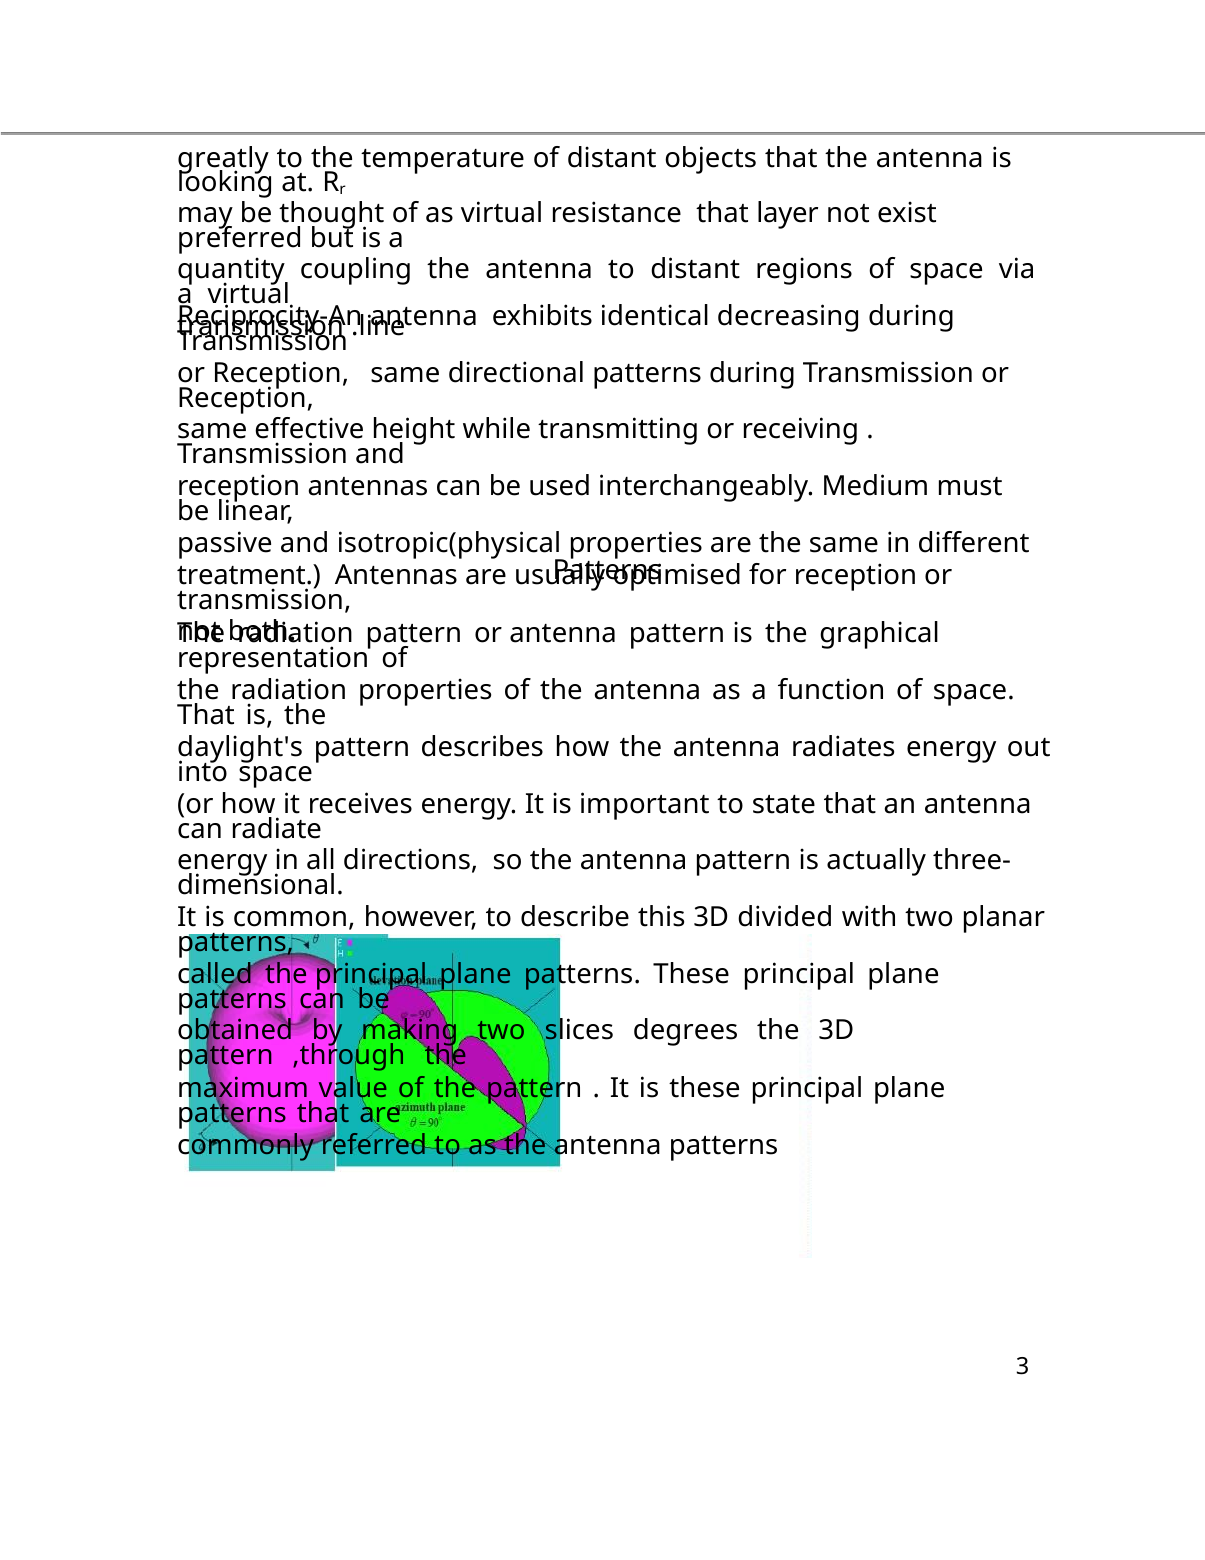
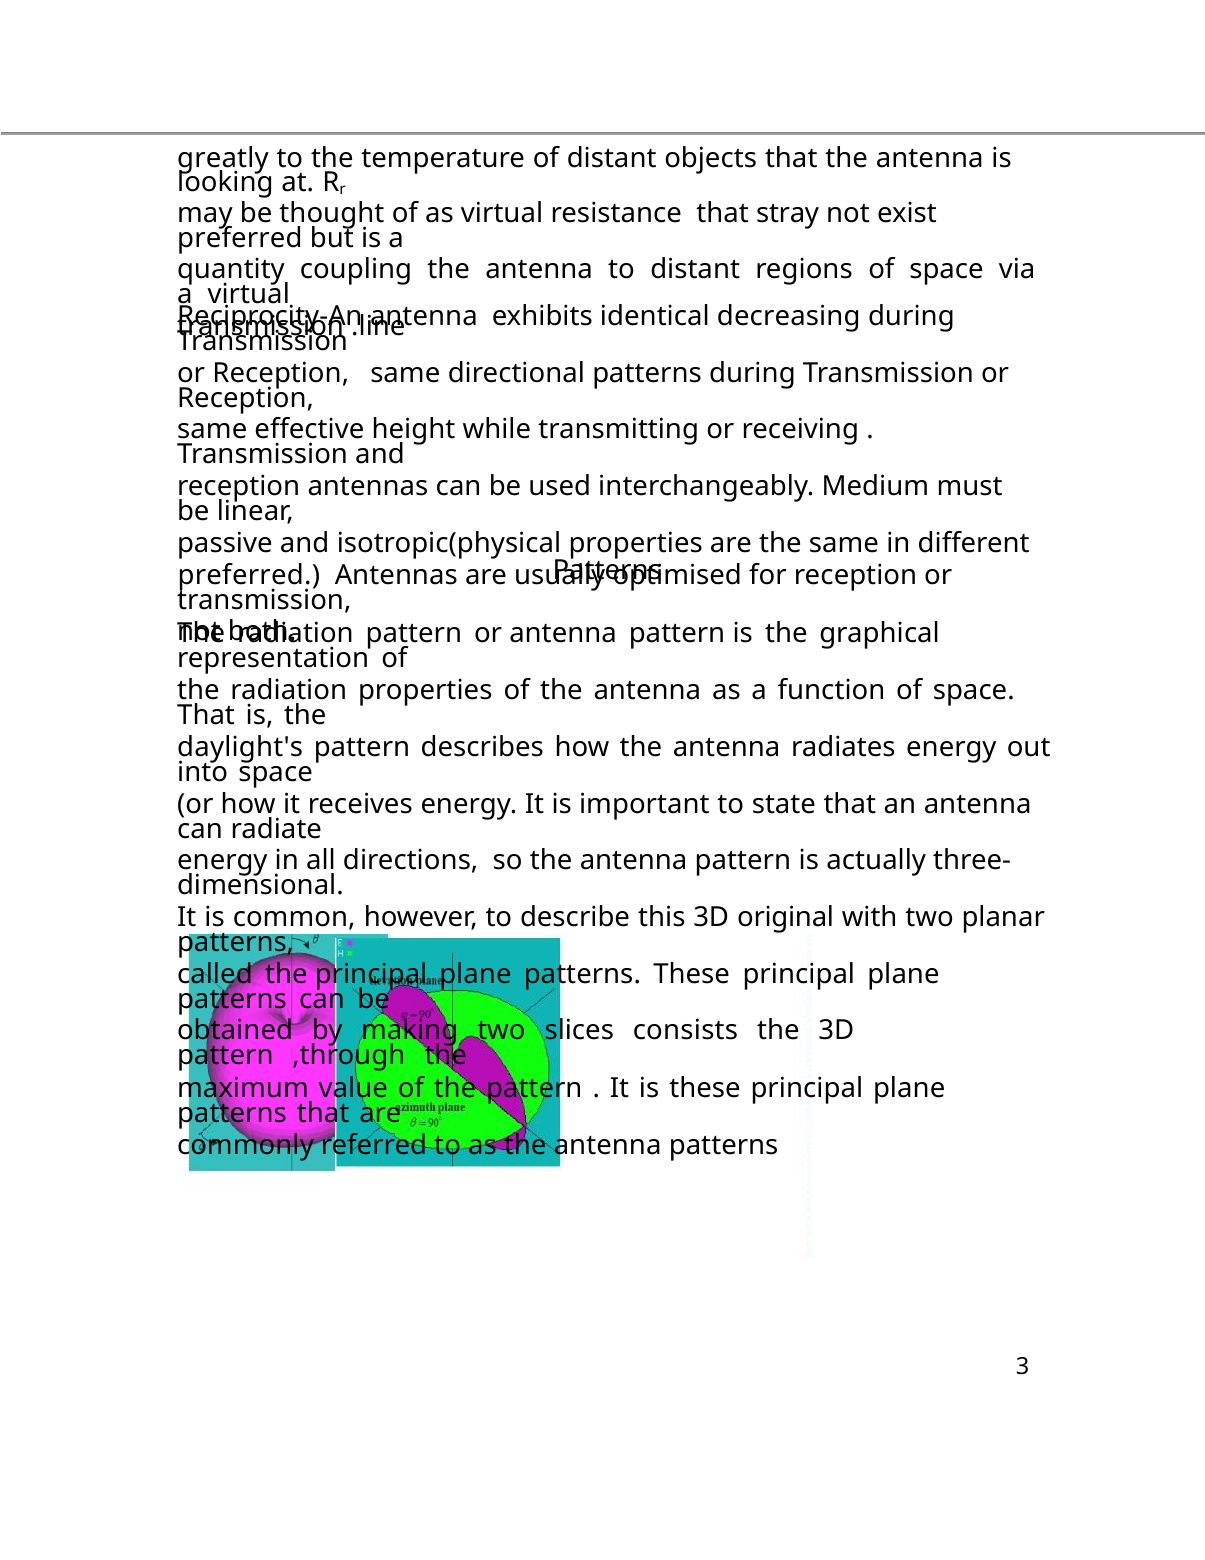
layer: layer -> stray (788, 213)
treatment: treatment -> preferred (249, 575)
divided: divided -> original (786, 917)
degrees: degrees -> consists (685, 1030)
